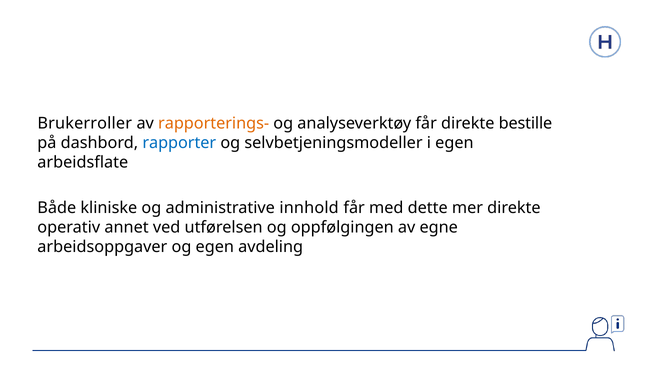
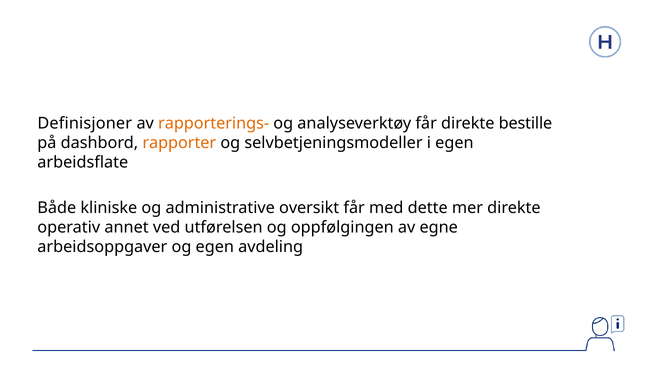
Brukerroller: Brukerroller -> Definisjoner (85, 123)
rapporter colour: blue -> orange (179, 143)
innhold: innhold -> oversikt (309, 208)
